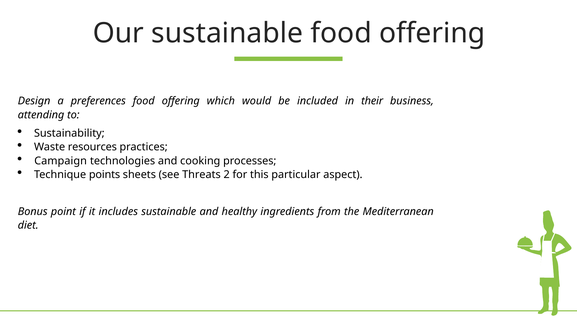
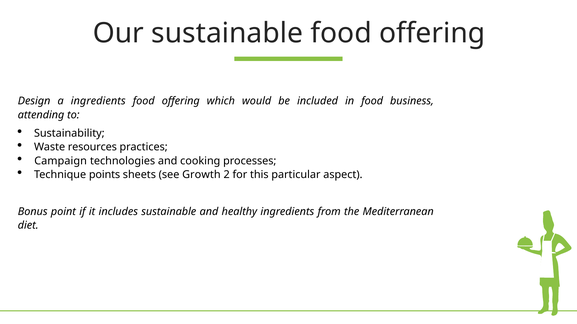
a preferences: preferences -> ingredients (98, 101)
in their: their -> food (372, 101)
Threats: Threats -> Growth (201, 175)
